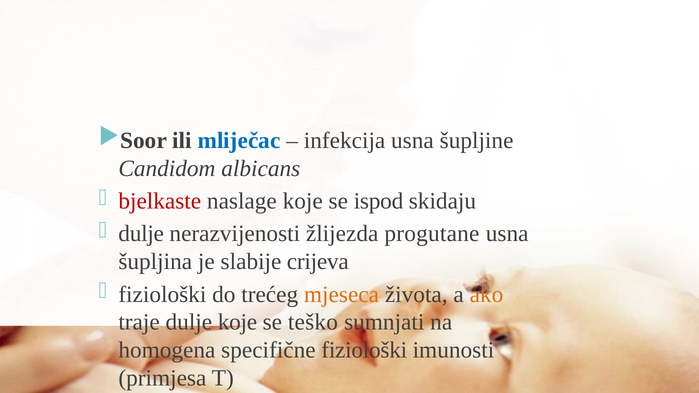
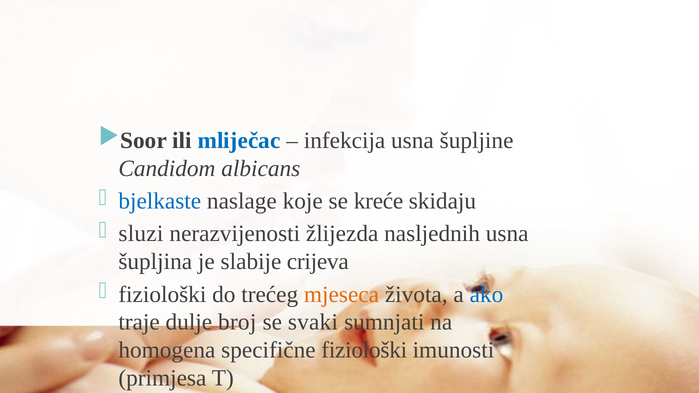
bjelkaste colour: red -> blue (160, 201)
ispod: ispod -> kreće (379, 201)
dulje: dulje -> sluzi (141, 234)
progutane: progutane -> nasljednih (432, 234)
ako colour: orange -> blue (486, 294)
dulje koje: koje -> broj (237, 322)
teško: teško -> svaki (313, 322)
